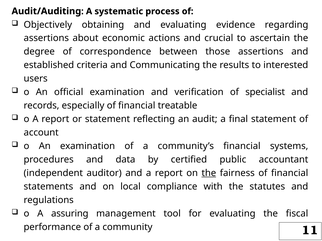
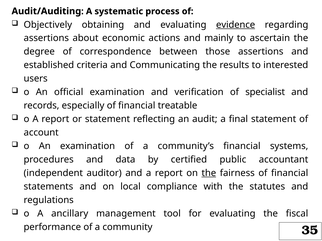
evidence underline: none -> present (236, 25)
crucial: crucial -> mainly (219, 38)
assuring: assuring -> ancillary (70, 214)
11: 11 -> 35 (310, 231)
